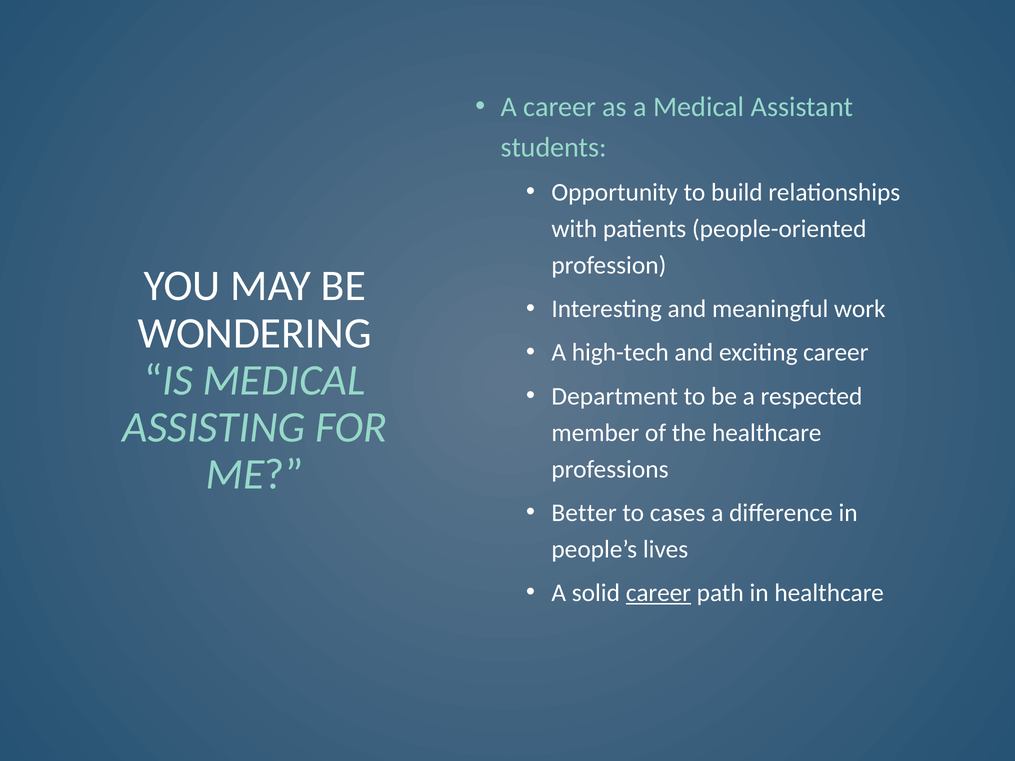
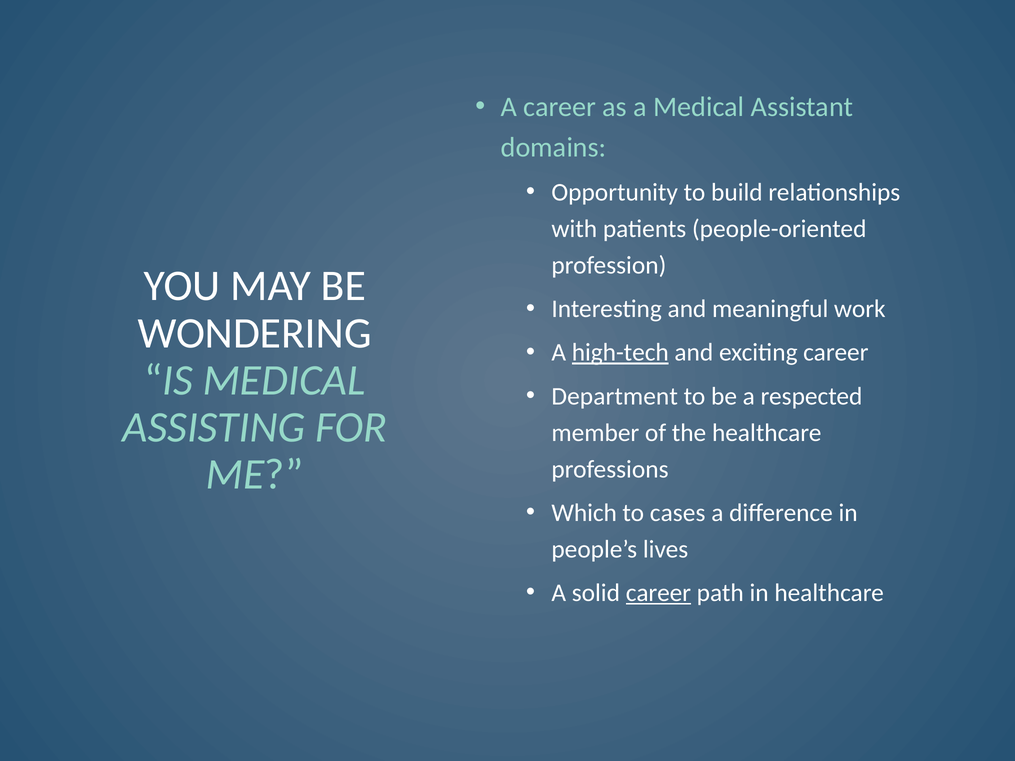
students: students -> domains (554, 147)
high-tech underline: none -> present (620, 353)
Better: Better -> Which (584, 513)
